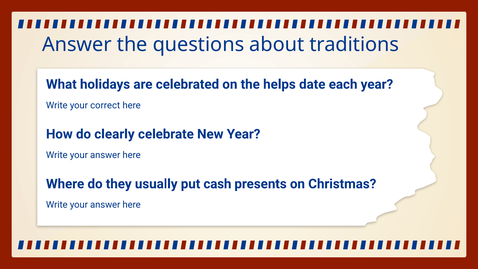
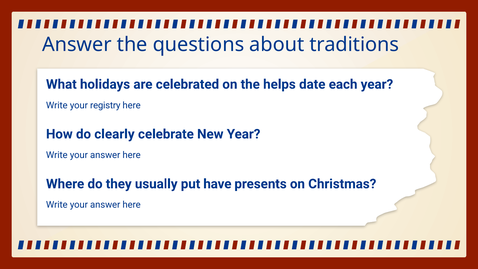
correct: correct -> registry (105, 105)
cash: cash -> have (217, 184)
